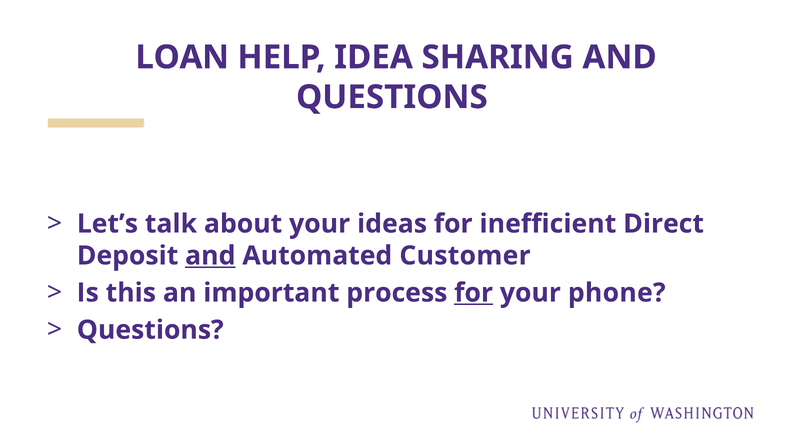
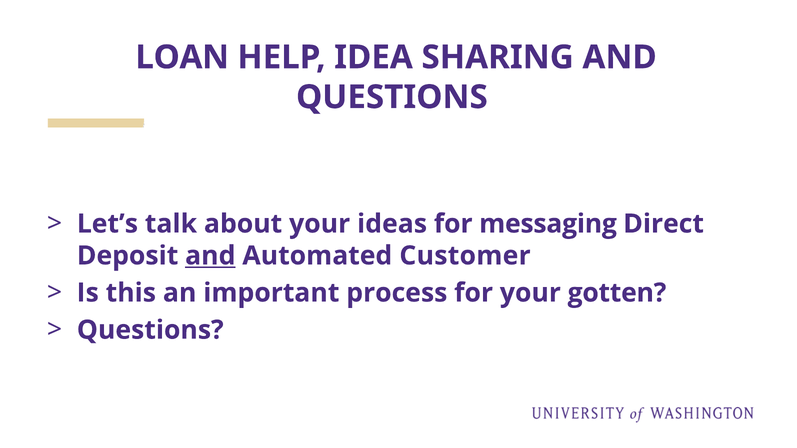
inefficient: inefficient -> messaging (548, 224)
for underline: present -> none (474, 293)
phone: phone -> gotten (617, 293)
